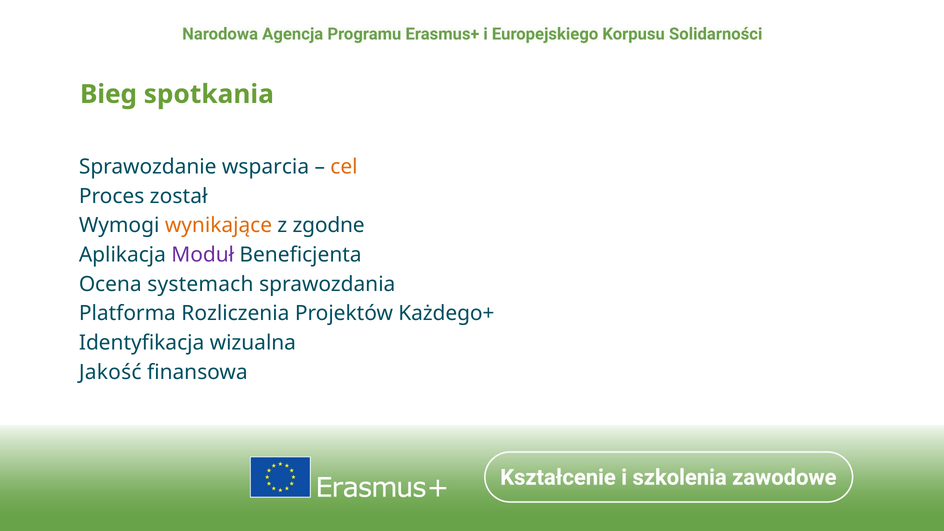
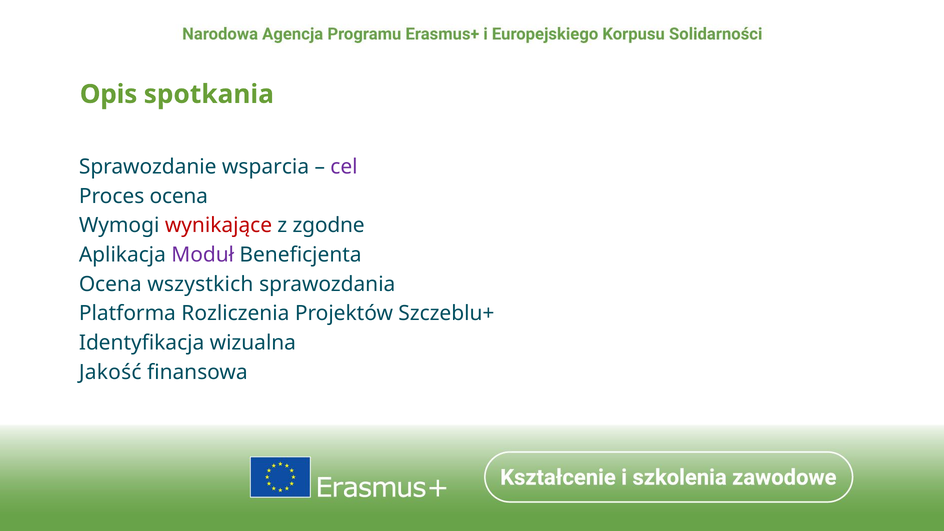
Bieg: Bieg -> Opis (109, 94)
cel colour: orange -> purple (344, 167)
Proces został: został -> ocena (179, 196)
wynikające colour: orange -> red (218, 226)
systemach: systemach -> wszystkich (200, 284)
Każdego+: Każdego+ -> Szczeblu+ (446, 314)
